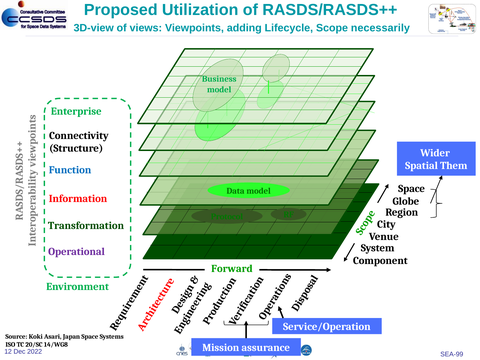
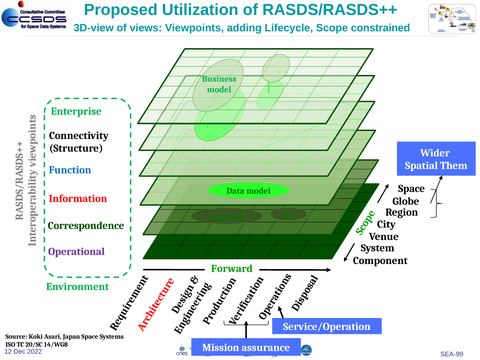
necessarily: necessarily -> constrained (381, 28)
Transformation: Transformation -> Correspondence (86, 226)
